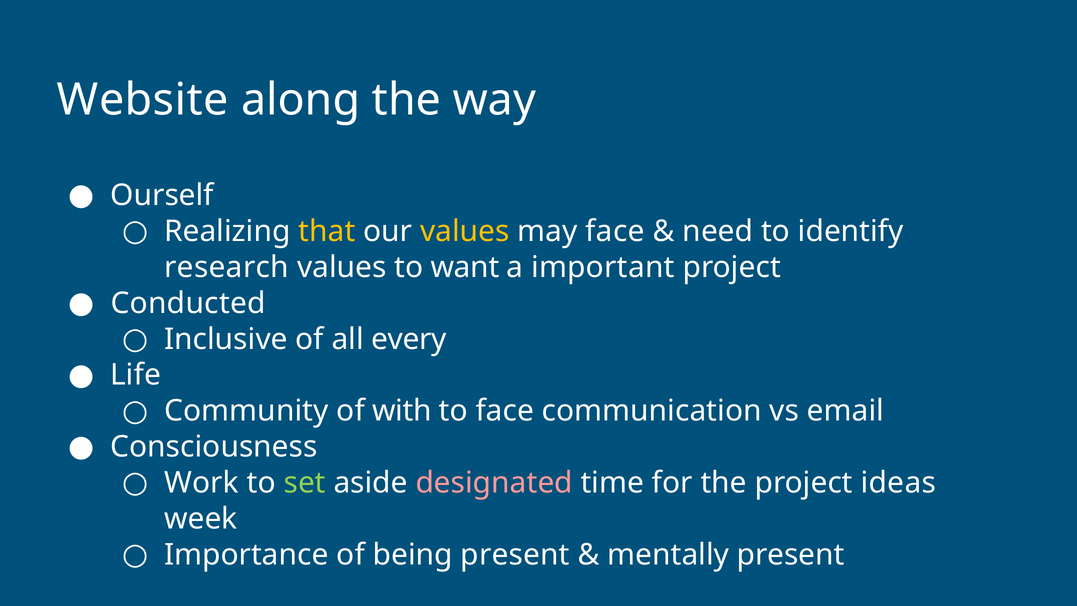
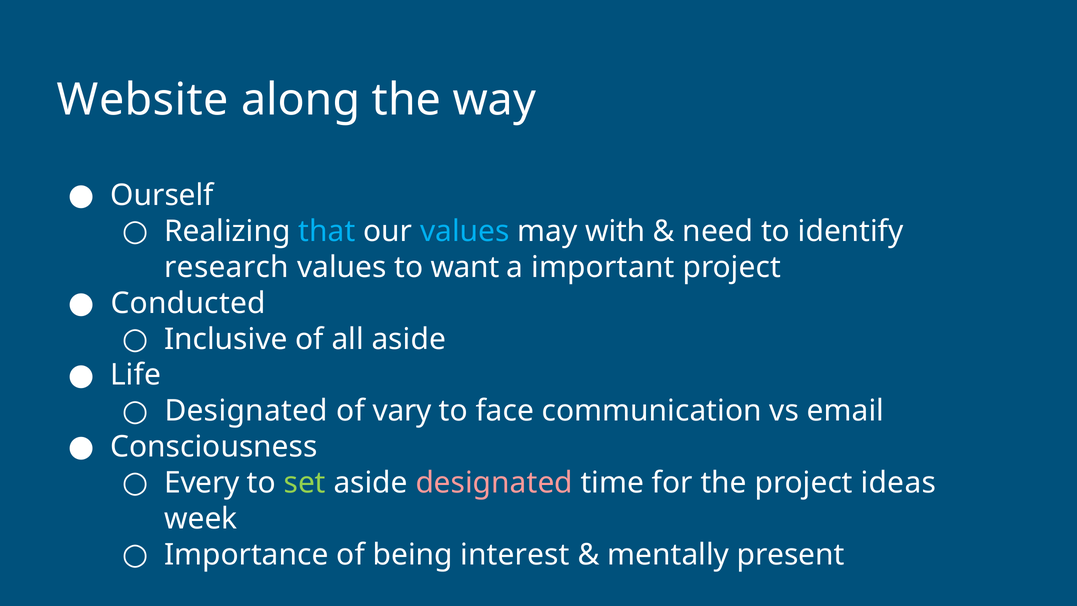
that colour: yellow -> light blue (327, 231)
values colour: yellow -> light blue (465, 231)
may face: face -> with (615, 231)
all every: every -> aside (409, 339)
Community: Community -> Designated (246, 411)
with: with -> vary (402, 411)
Work: Work -> Every (202, 483)
being present: present -> interest (515, 555)
